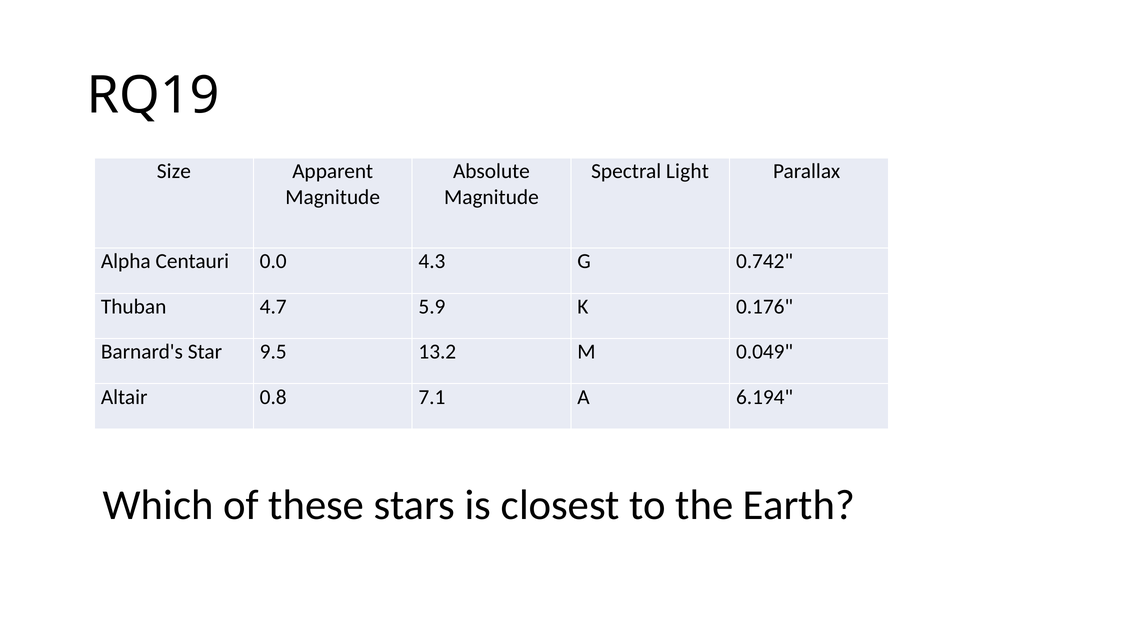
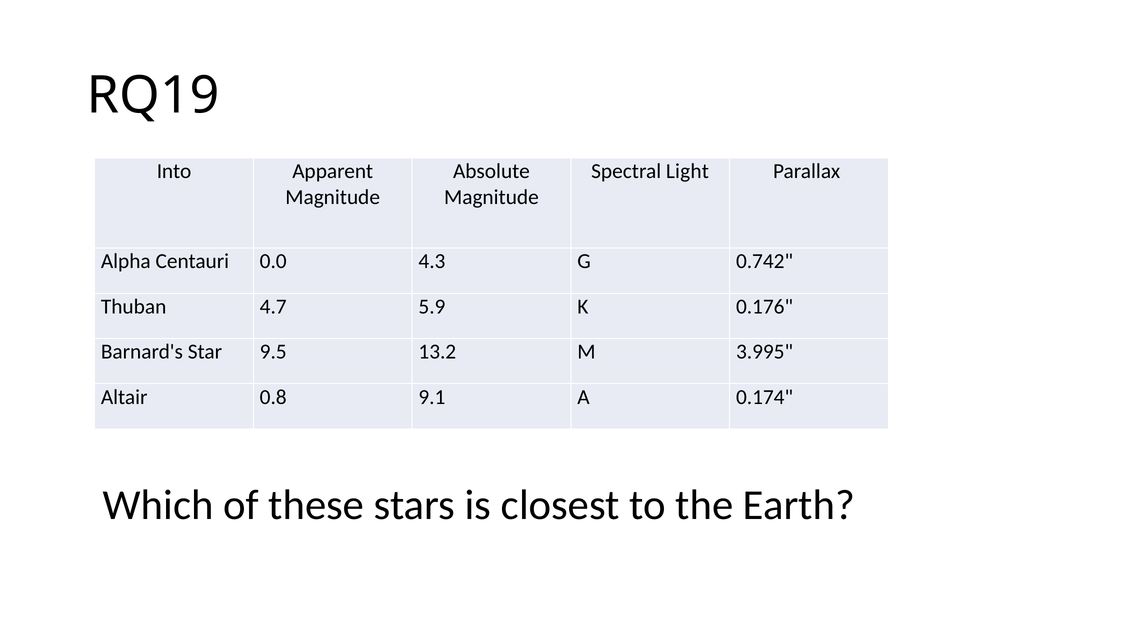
Size: Size -> Into (174, 171)
0.049: 0.049 -> 3.995 (765, 352)
7.1: 7.1 -> 9.1 (432, 397)
6.194: 6.194 -> 0.174 (765, 397)
